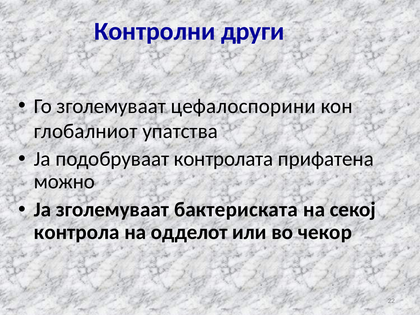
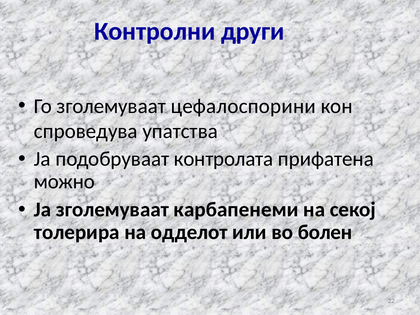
глобалниот: глобалниот -> спроведува (86, 131)
бактериската: бактериската -> карбапенеми (236, 210)
контрола: контрола -> толерира (77, 232)
чекор: чекор -> болен (325, 232)
